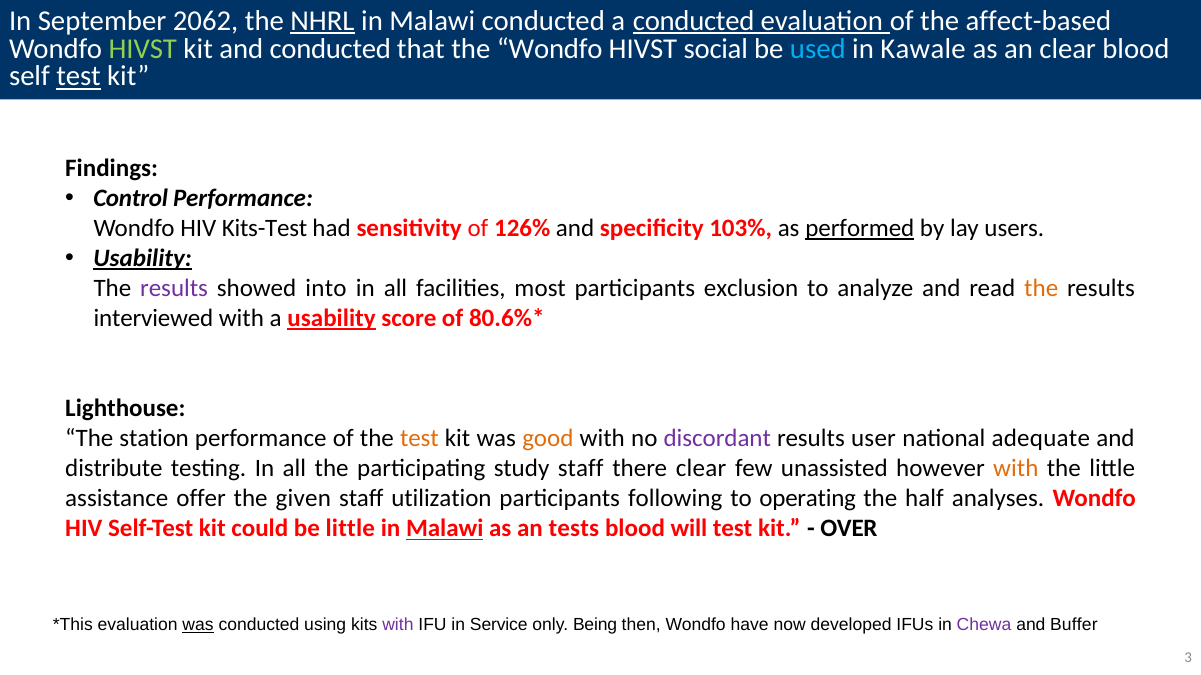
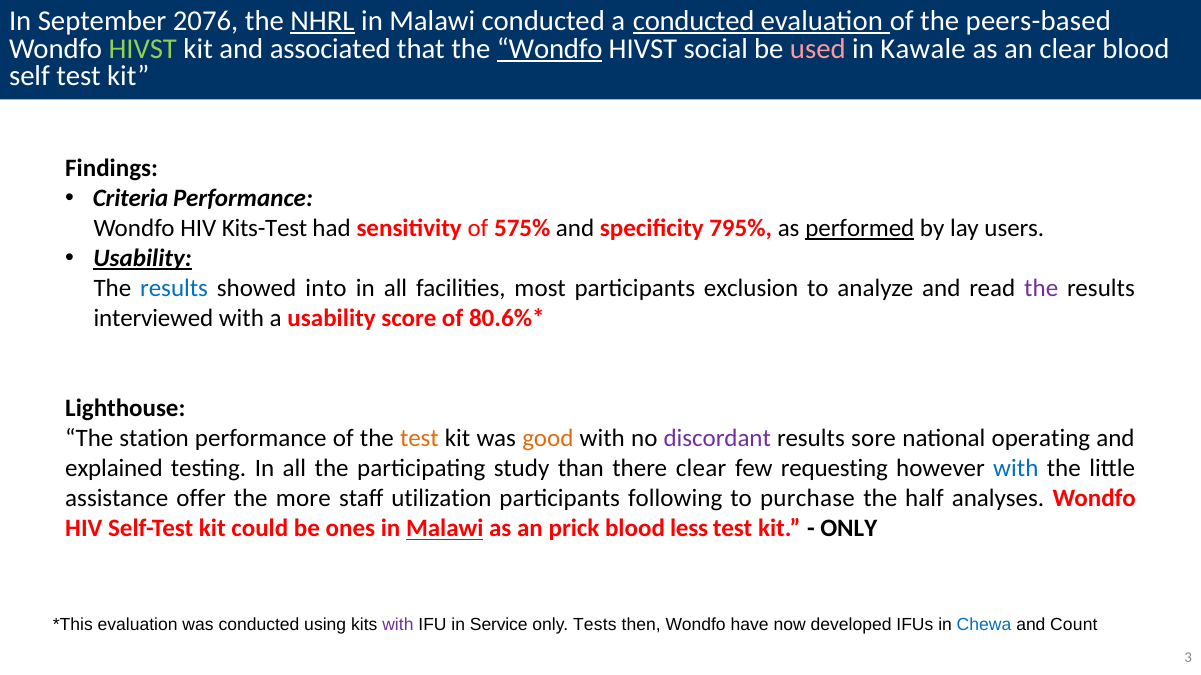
2062: 2062 -> 2076 (206, 21)
affect-based: affect-based -> peers-based (1038, 21)
and conducted: conducted -> associated (330, 49)
Wondfo underline: none -> present (550, 49)
used colour: light blue -> pink (818, 49)
test underline: present -> none (79, 77)
Control: Control -> Criteria (131, 199)
126%: 126% -> 575% (522, 229)
103%: 103% -> 795% (741, 229)
results colour: purple -> blue (174, 289)
the colour: orange -> purple (1041, 289)
usability underline: present -> none (332, 319)
user: user -> sore (873, 439)
adequate: adequate -> operating (1041, 439)
distribute: distribute -> explained (114, 469)
study staff: staff -> than (581, 469)
unassisted: unassisted -> requesting (834, 469)
with colour: orange -> blue (1016, 469)
given: given -> more (303, 499)
operating: operating -> purchase (807, 499)
be little: little -> ones (350, 529)
tests: tests -> prick (574, 529)
will: will -> less (689, 529)
OVER: OVER -> ONLY (849, 529)
was underline: present -> none (198, 625)
Being: Being -> Tests (595, 625)
Chewa colour: purple -> blue (984, 625)
Buffer: Buffer -> Count (1074, 625)
